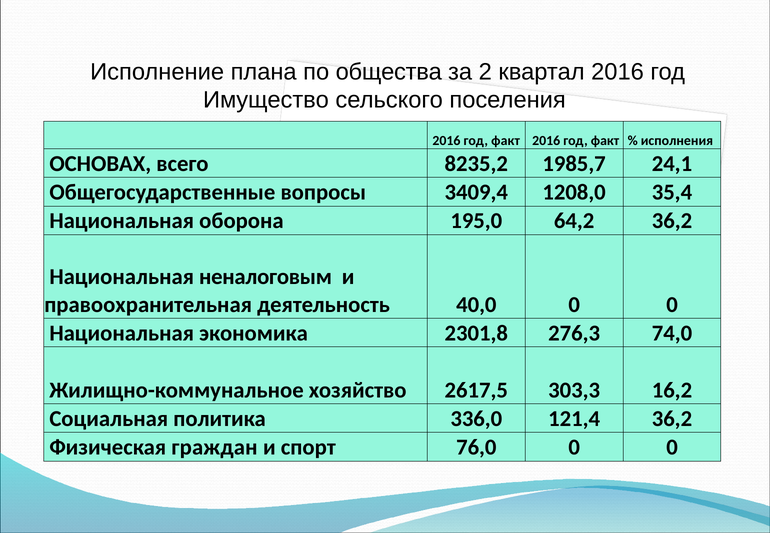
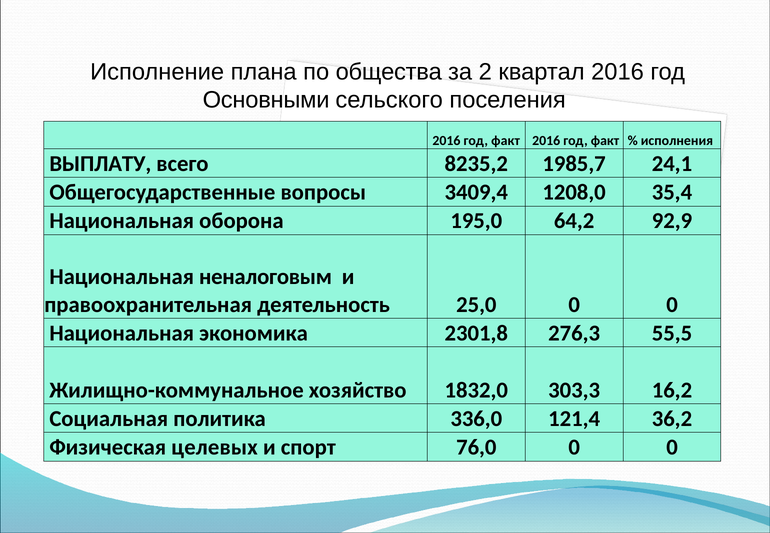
Имущество: Имущество -> Основными (266, 100)
ОСНОВАХ: ОСНОВАХ -> ВЫПЛАТУ (100, 164)
64,2 36,2: 36,2 -> 92,9 (672, 221)
40,0: 40,0 -> 25,0 (476, 305)
74,0: 74,0 -> 55,5 (672, 333)
2617,5: 2617,5 -> 1832,0 (476, 390)
граждан: граждан -> целевых (215, 447)
